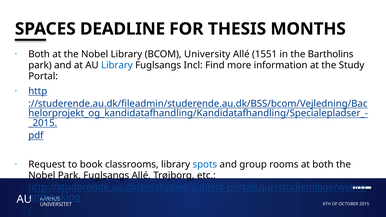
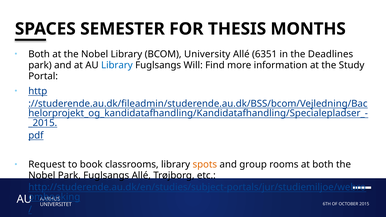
DEADLINE: DEADLINE -> SEMESTER (123, 29)
1551: 1551 -> 6351 (265, 54)
Bartholins: Bartholins -> Deadlines (330, 54)
Incl: Incl -> Will (193, 65)
spots colour: blue -> orange (205, 165)
